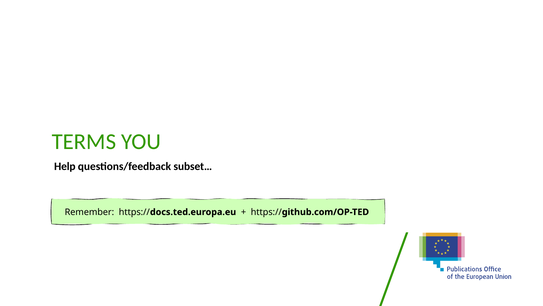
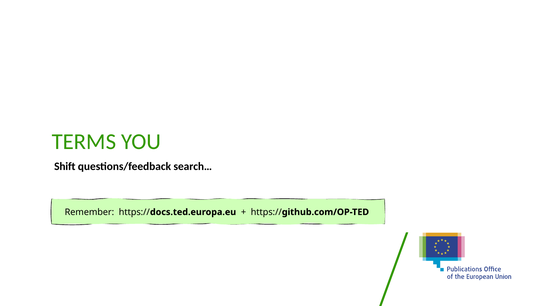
Help: Help -> Shift (65, 166)
subset…: subset… -> search… (193, 166)
